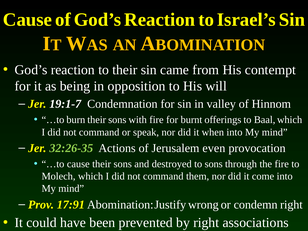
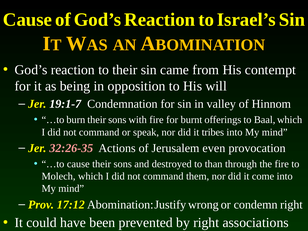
when: when -> tribes (213, 132)
32:26-35 colour: light green -> pink (71, 148)
to sons: sons -> than (214, 164)
17:91: 17:91 -> 17:12 (71, 205)
